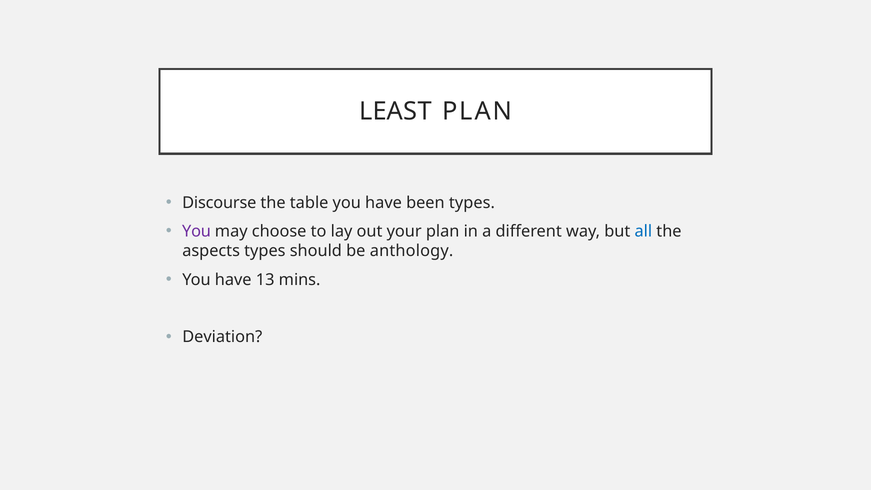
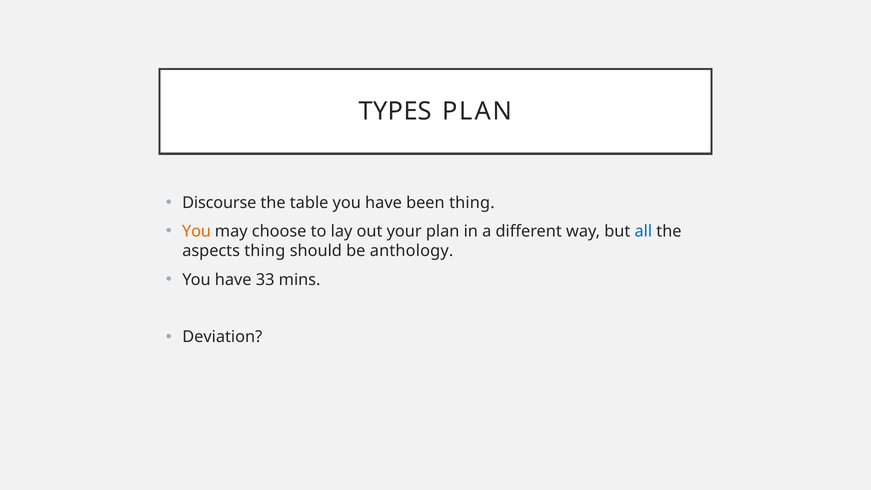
LEAST: LEAST -> TYPES (395, 111)
been types: types -> thing (472, 203)
You colour: purple -> orange (197, 231)
aspects types: types -> thing (265, 251)
13: 13 -> 33 (265, 280)
